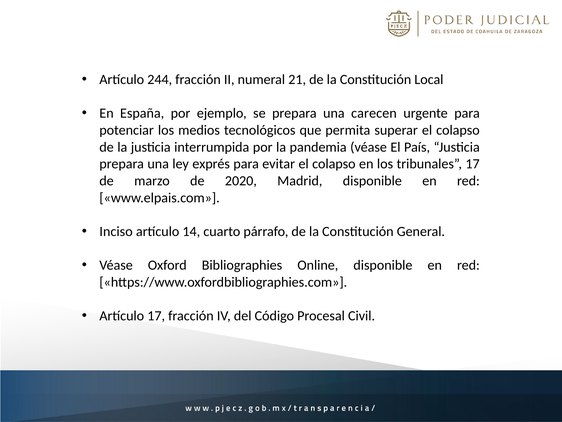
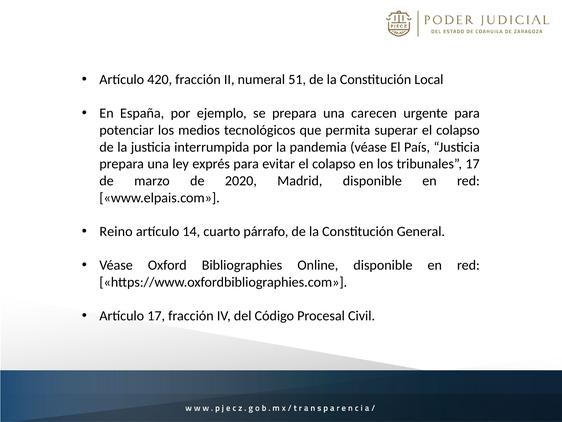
244: 244 -> 420 (160, 79)
21: 21 -> 51 (297, 79)
Inciso: Inciso -> Reino (116, 231)
